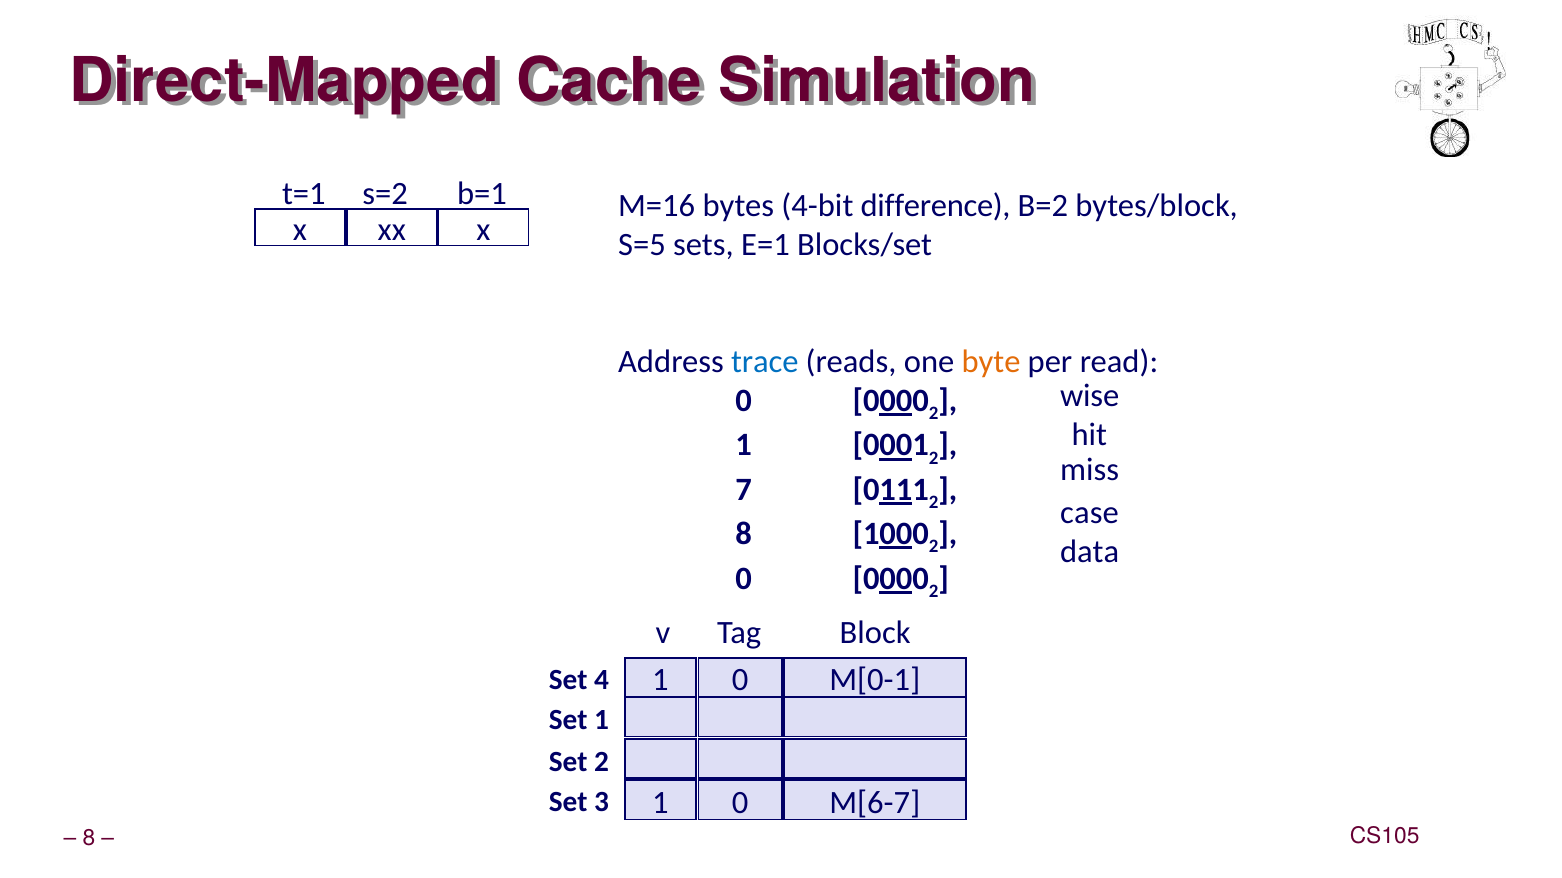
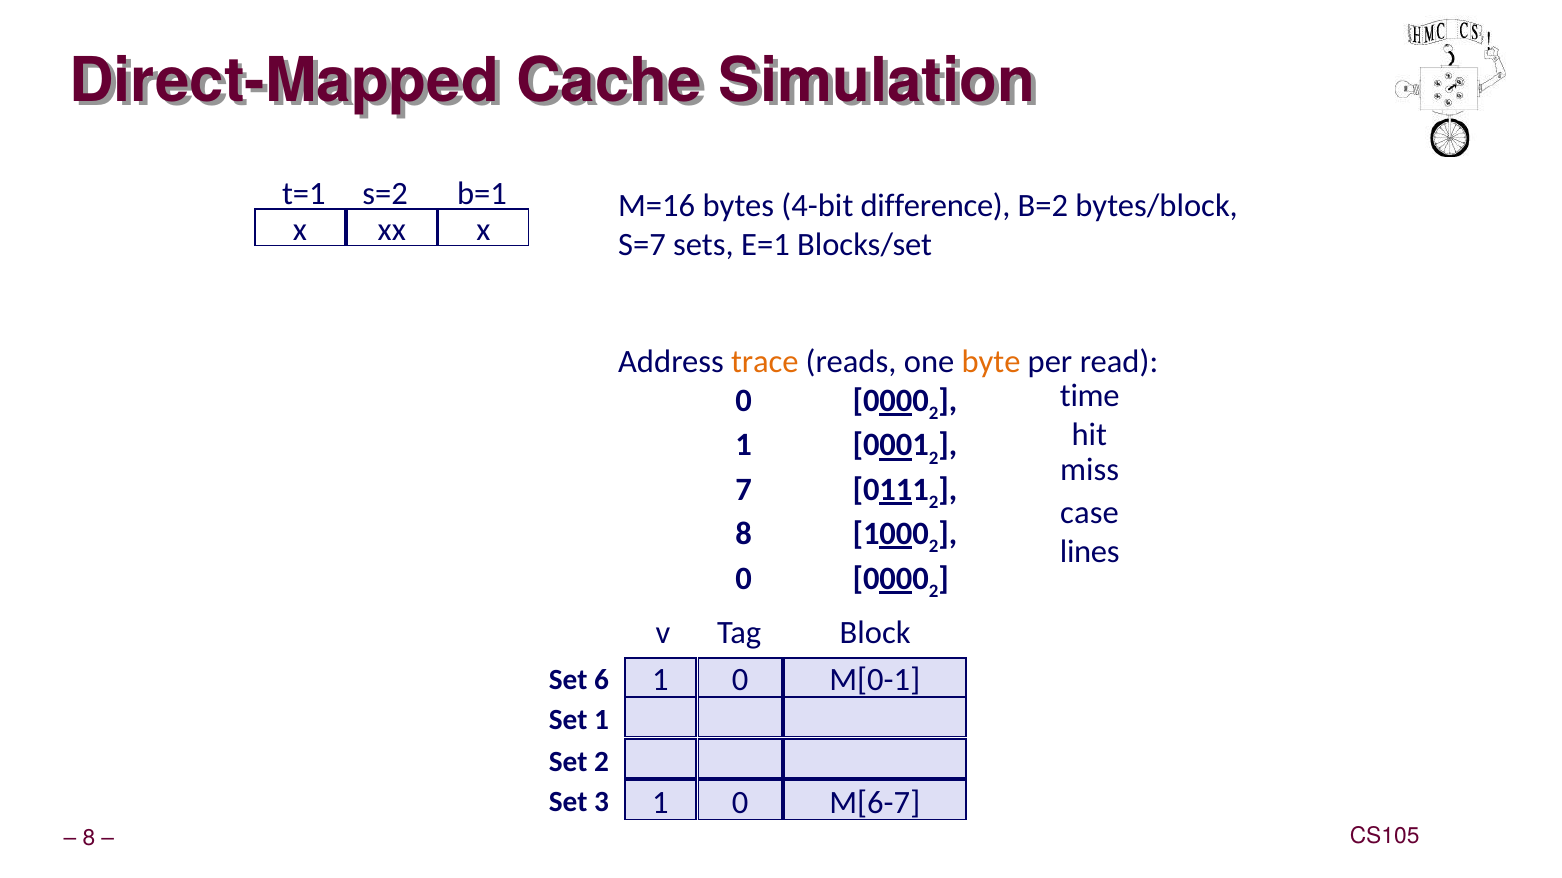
S=5: S=5 -> S=7 (642, 245)
trace colour: blue -> orange (765, 362)
wise: wise -> time (1090, 396)
data: data -> lines (1090, 552)
4: 4 -> 6 (601, 680)
